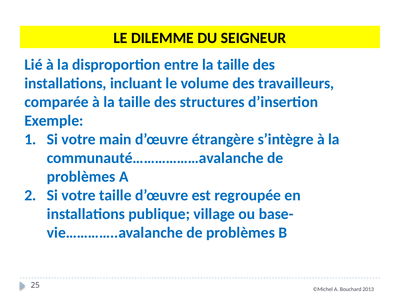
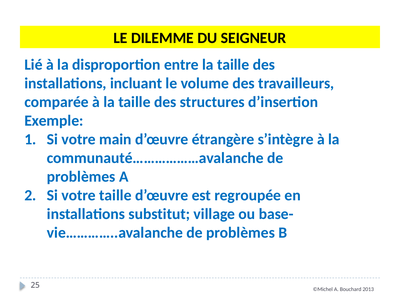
publique: publique -> substitut (159, 214)
